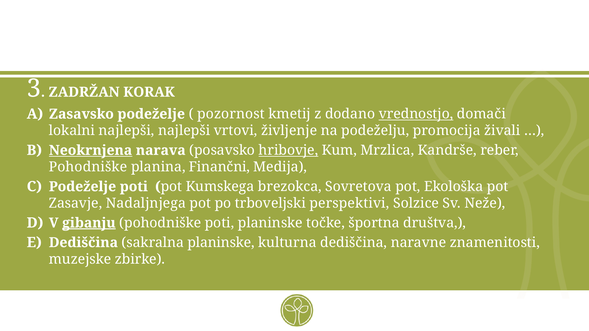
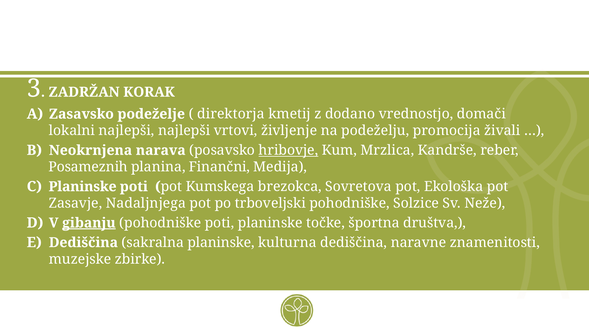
pozornost: pozornost -> direktorja (231, 114)
vrednostjo underline: present -> none (416, 114)
Neokrnjena underline: present -> none (91, 150)
Pohodniške: Pohodniške -> Posameznih (88, 167)
Podeželje: Podeželje -> Planinske (83, 187)
trboveljski perspektivi: perspektivi -> pohodniške (350, 204)
